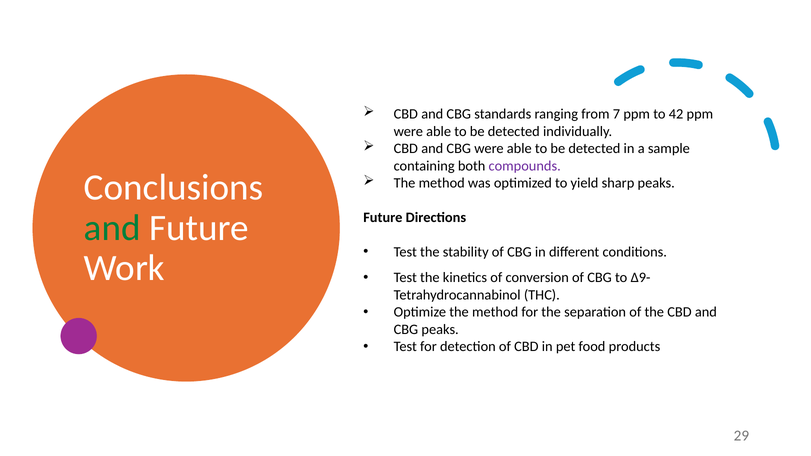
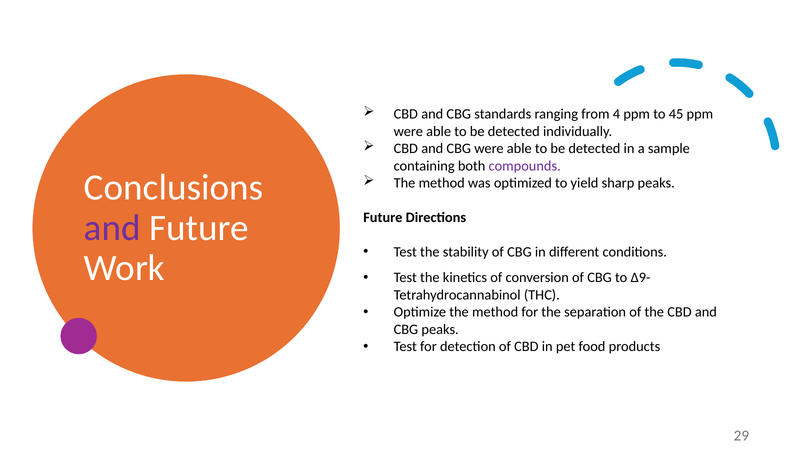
7: 7 -> 4 (616, 114)
42: 42 -> 45 (676, 114)
and colour: green -> purple (112, 228)
